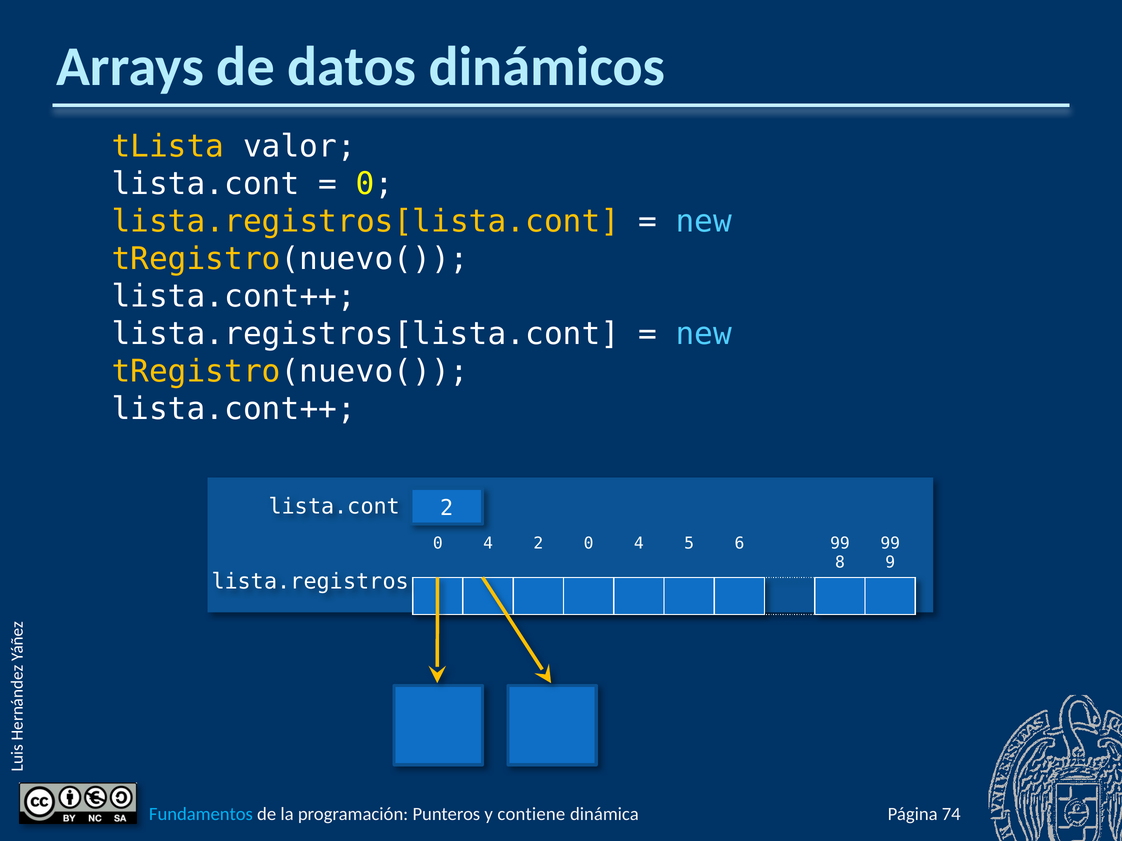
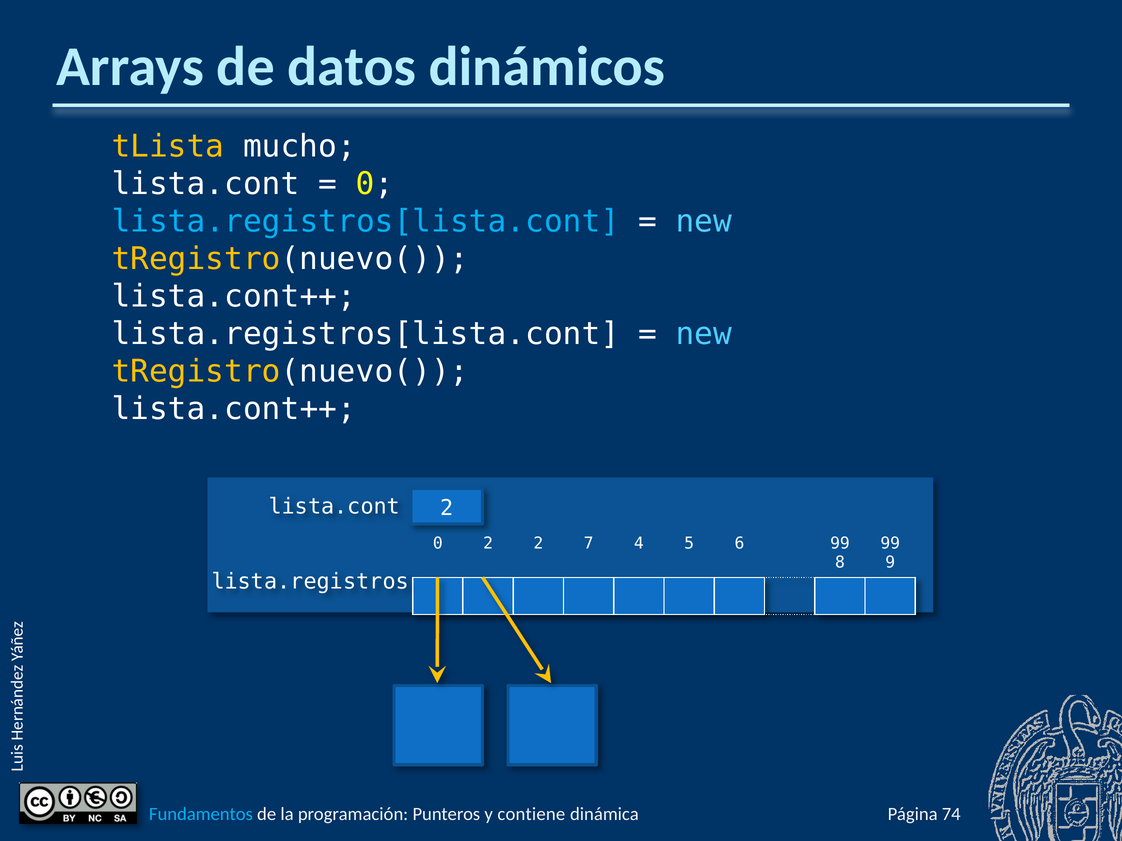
valor: valor -> mucho (299, 147)
lista.registros[lista.cont colour: yellow -> light blue (365, 222)
4: 4 -> 2 (488, 544)
2 0: 0 -> 7 (589, 544)
